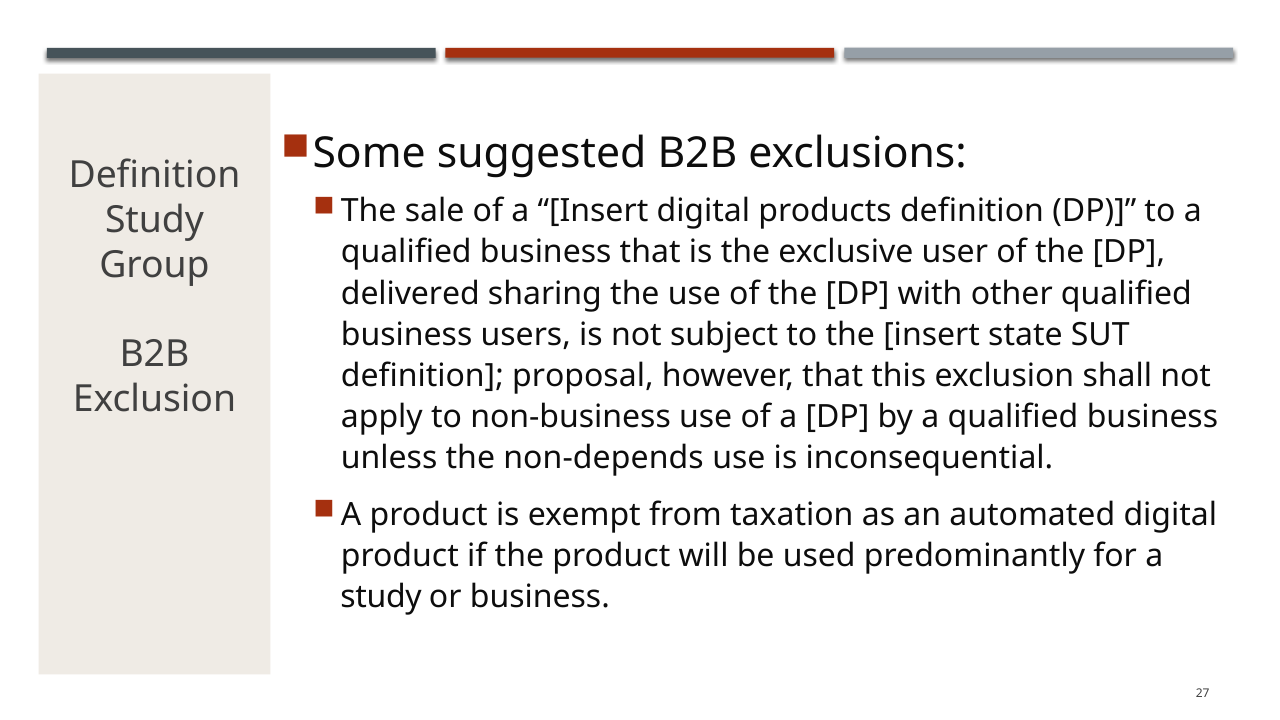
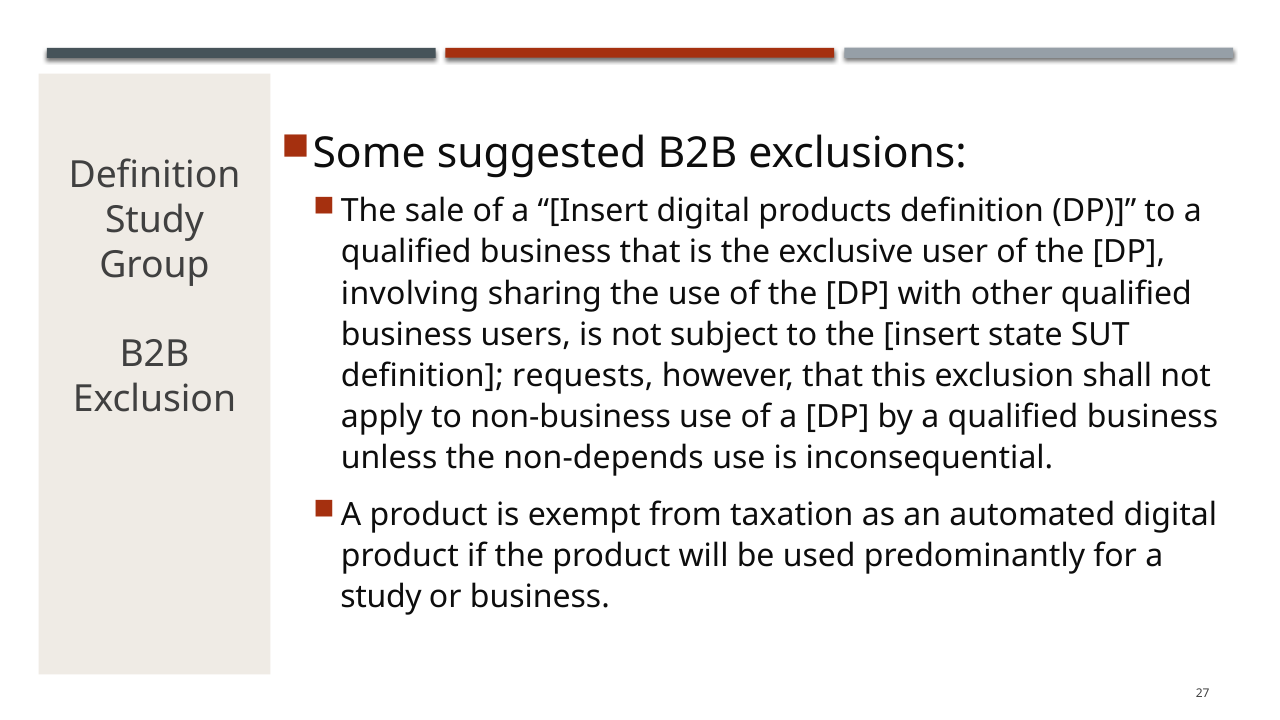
delivered: delivered -> involving (410, 293)
proposal: proposal -> requests (583, 376)
